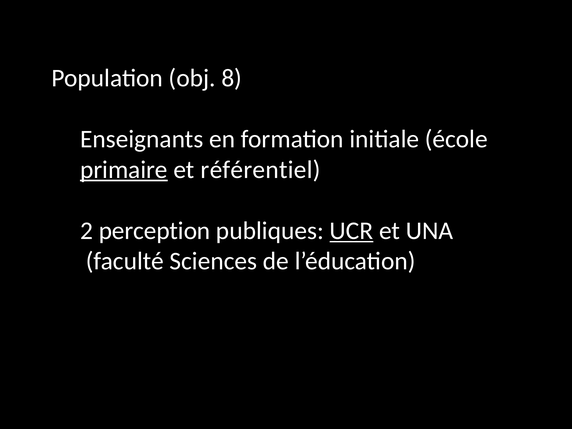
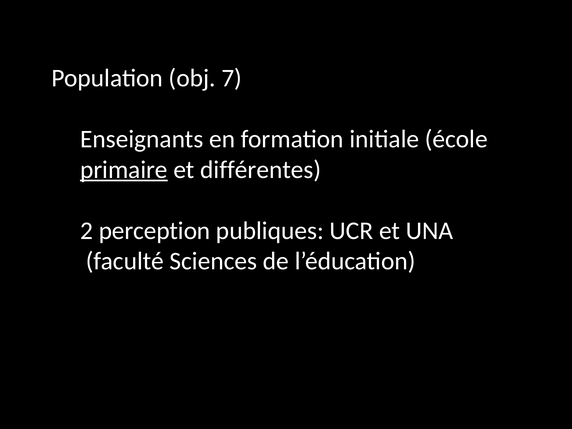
8: 8 -> 7 (232, 78)
référentiel: référentiel -> différentes (261, 170)
UCR underline: present -> none (351, 231)
